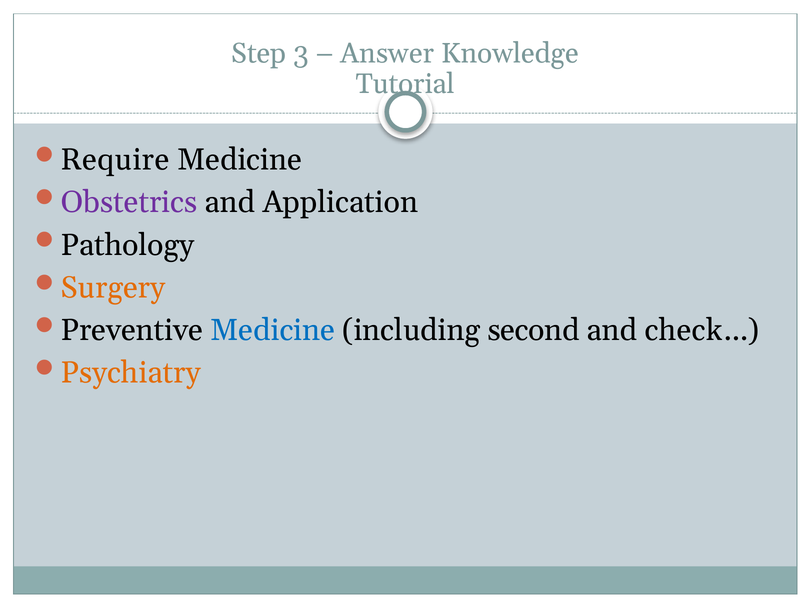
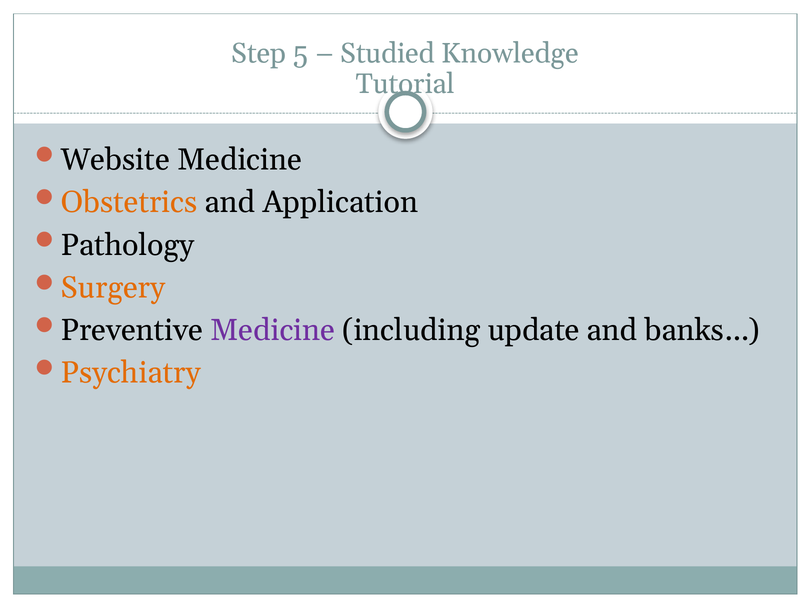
3: 3 -> 5 (301, 54)
Answer: Answer -> Studied (388, 54)
Require: Require -> Website (115, 160)
Obstetrics colour: purple -> orange (129, 202)
Medicine colour: blue -> purple (273, 330)
second: second -> update (534, 330)
check…: check… -> banks… (702, 330)
